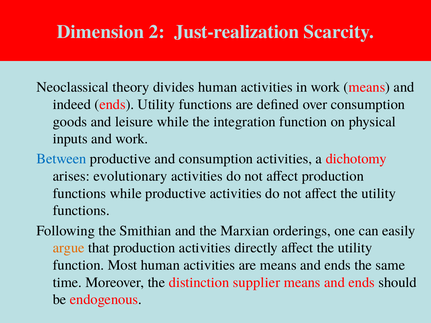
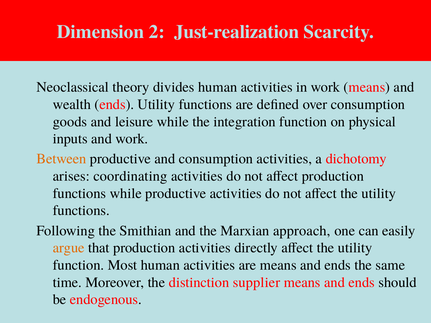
indeed: indeed -> wealth (72, 104)
Between colour: blue -> orange (62, 159)
evolutionary: evolutionary -> coordinating (130, 176)
orderings: orderings -> approach (302, 231)
